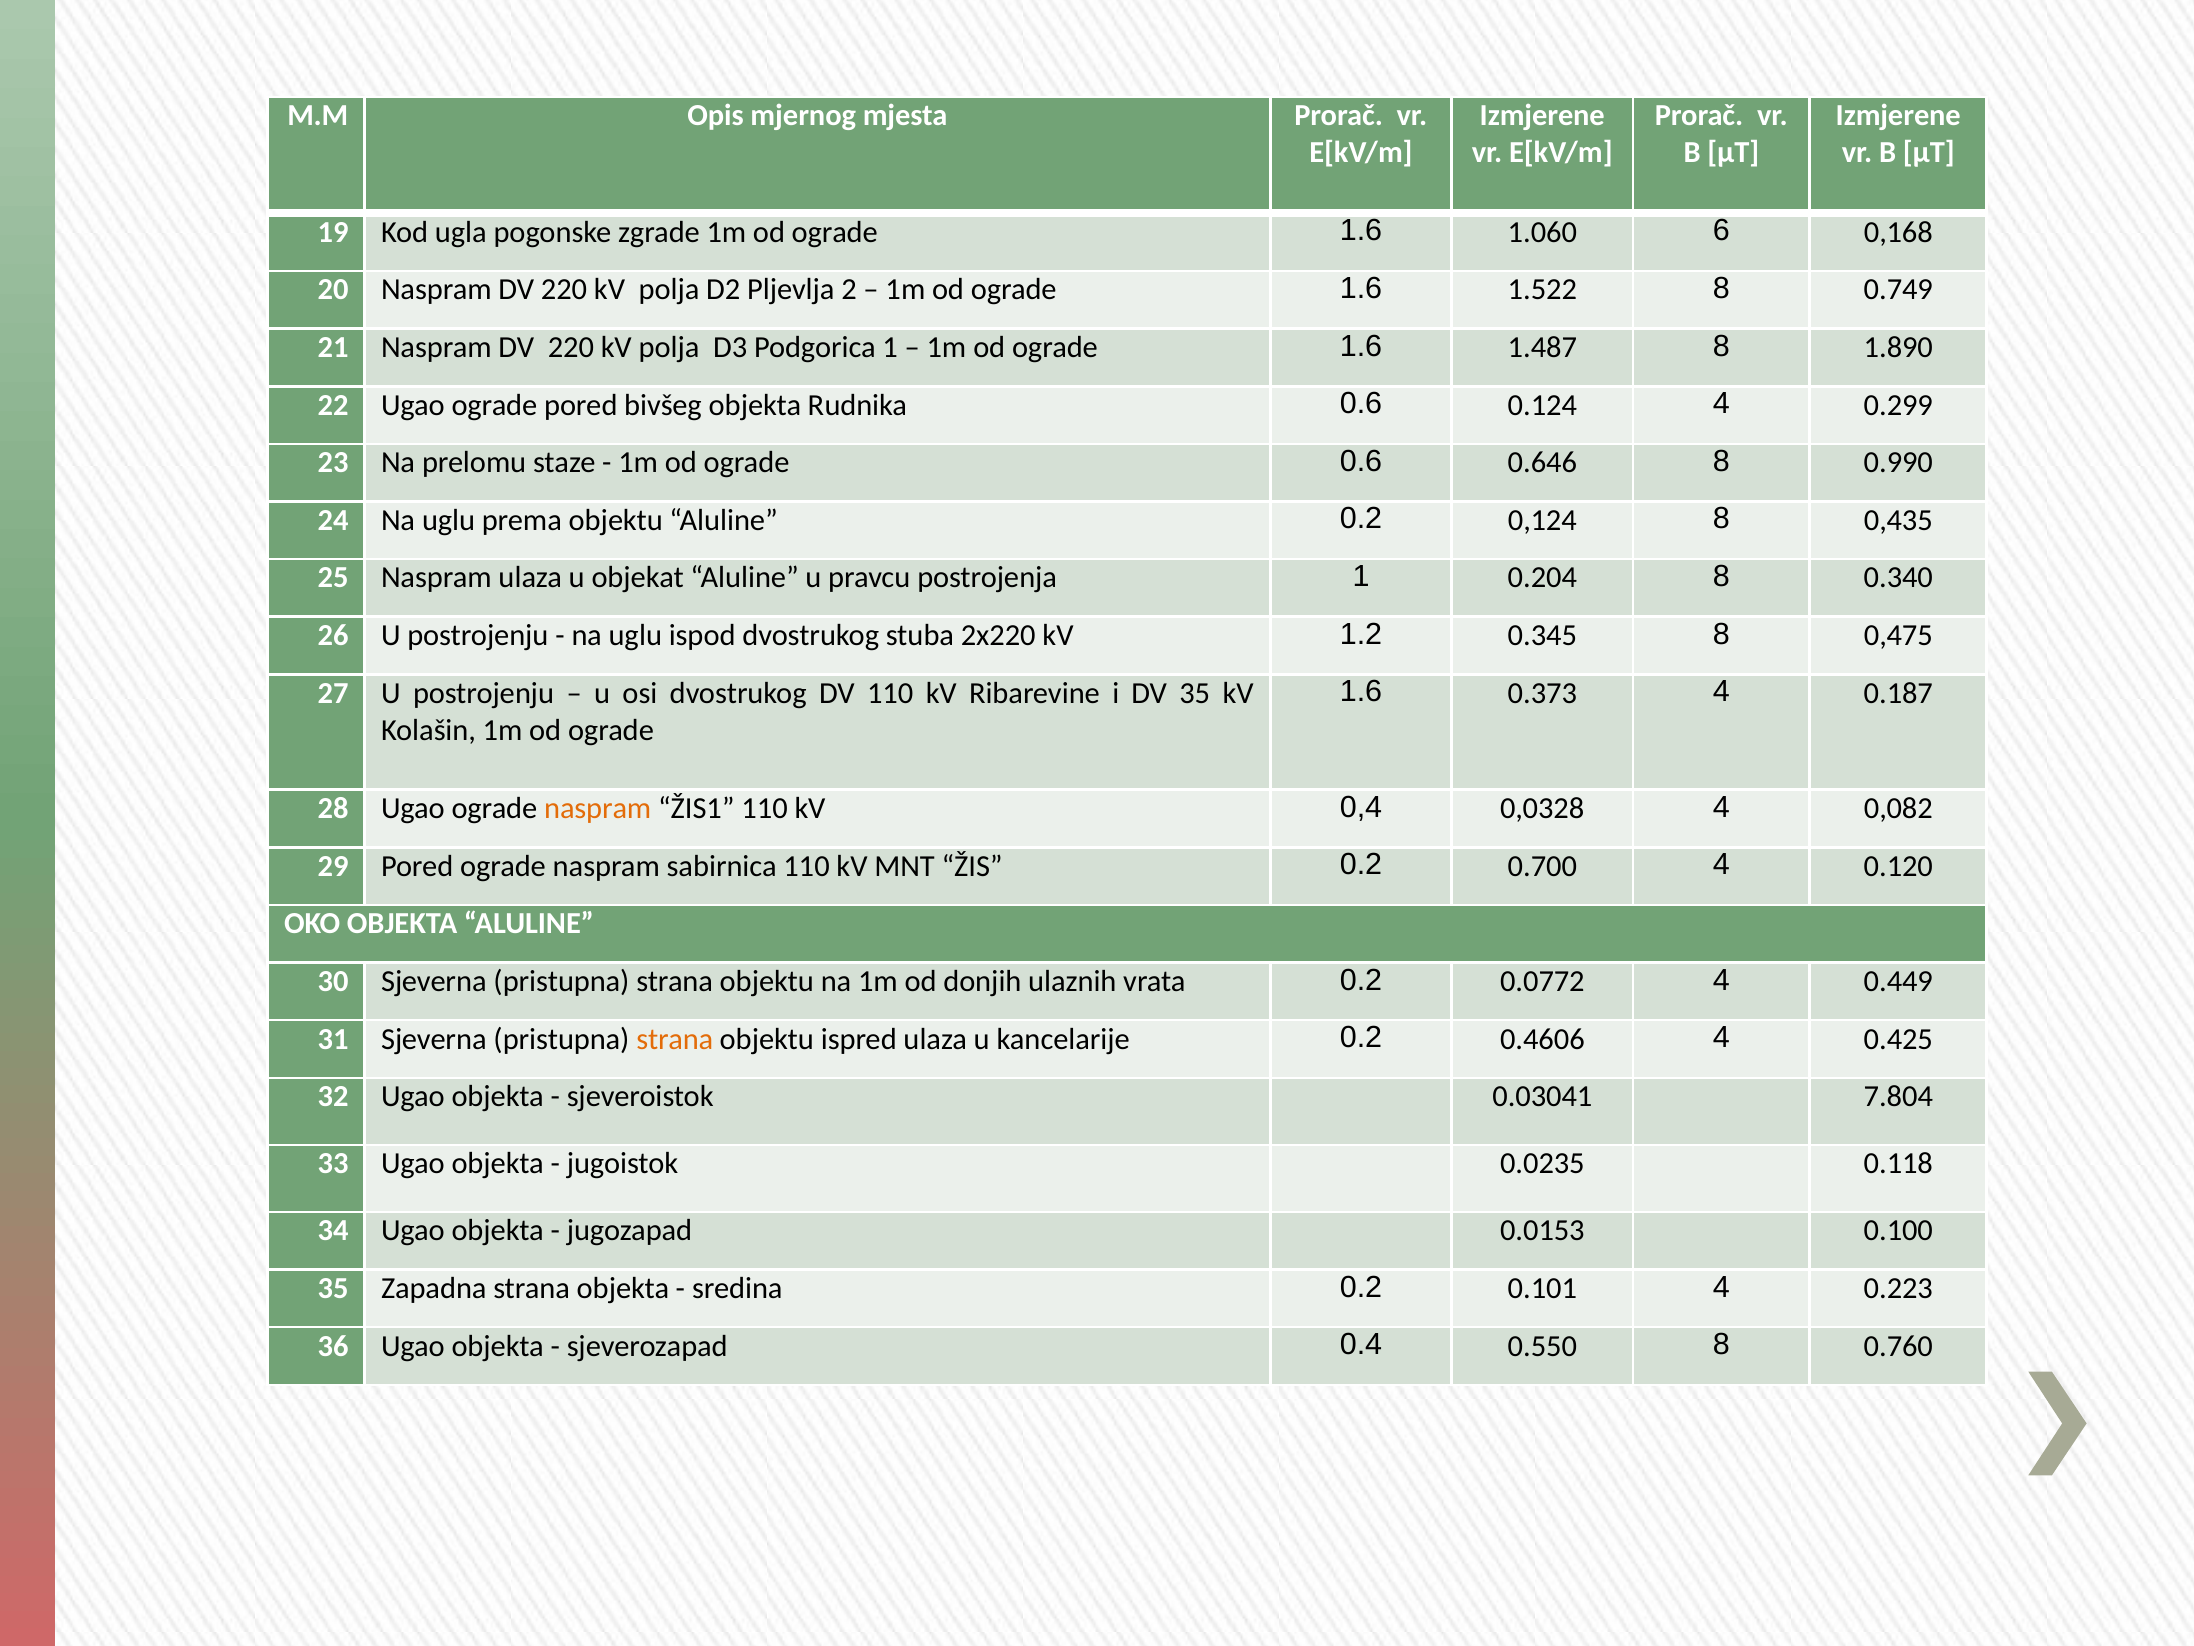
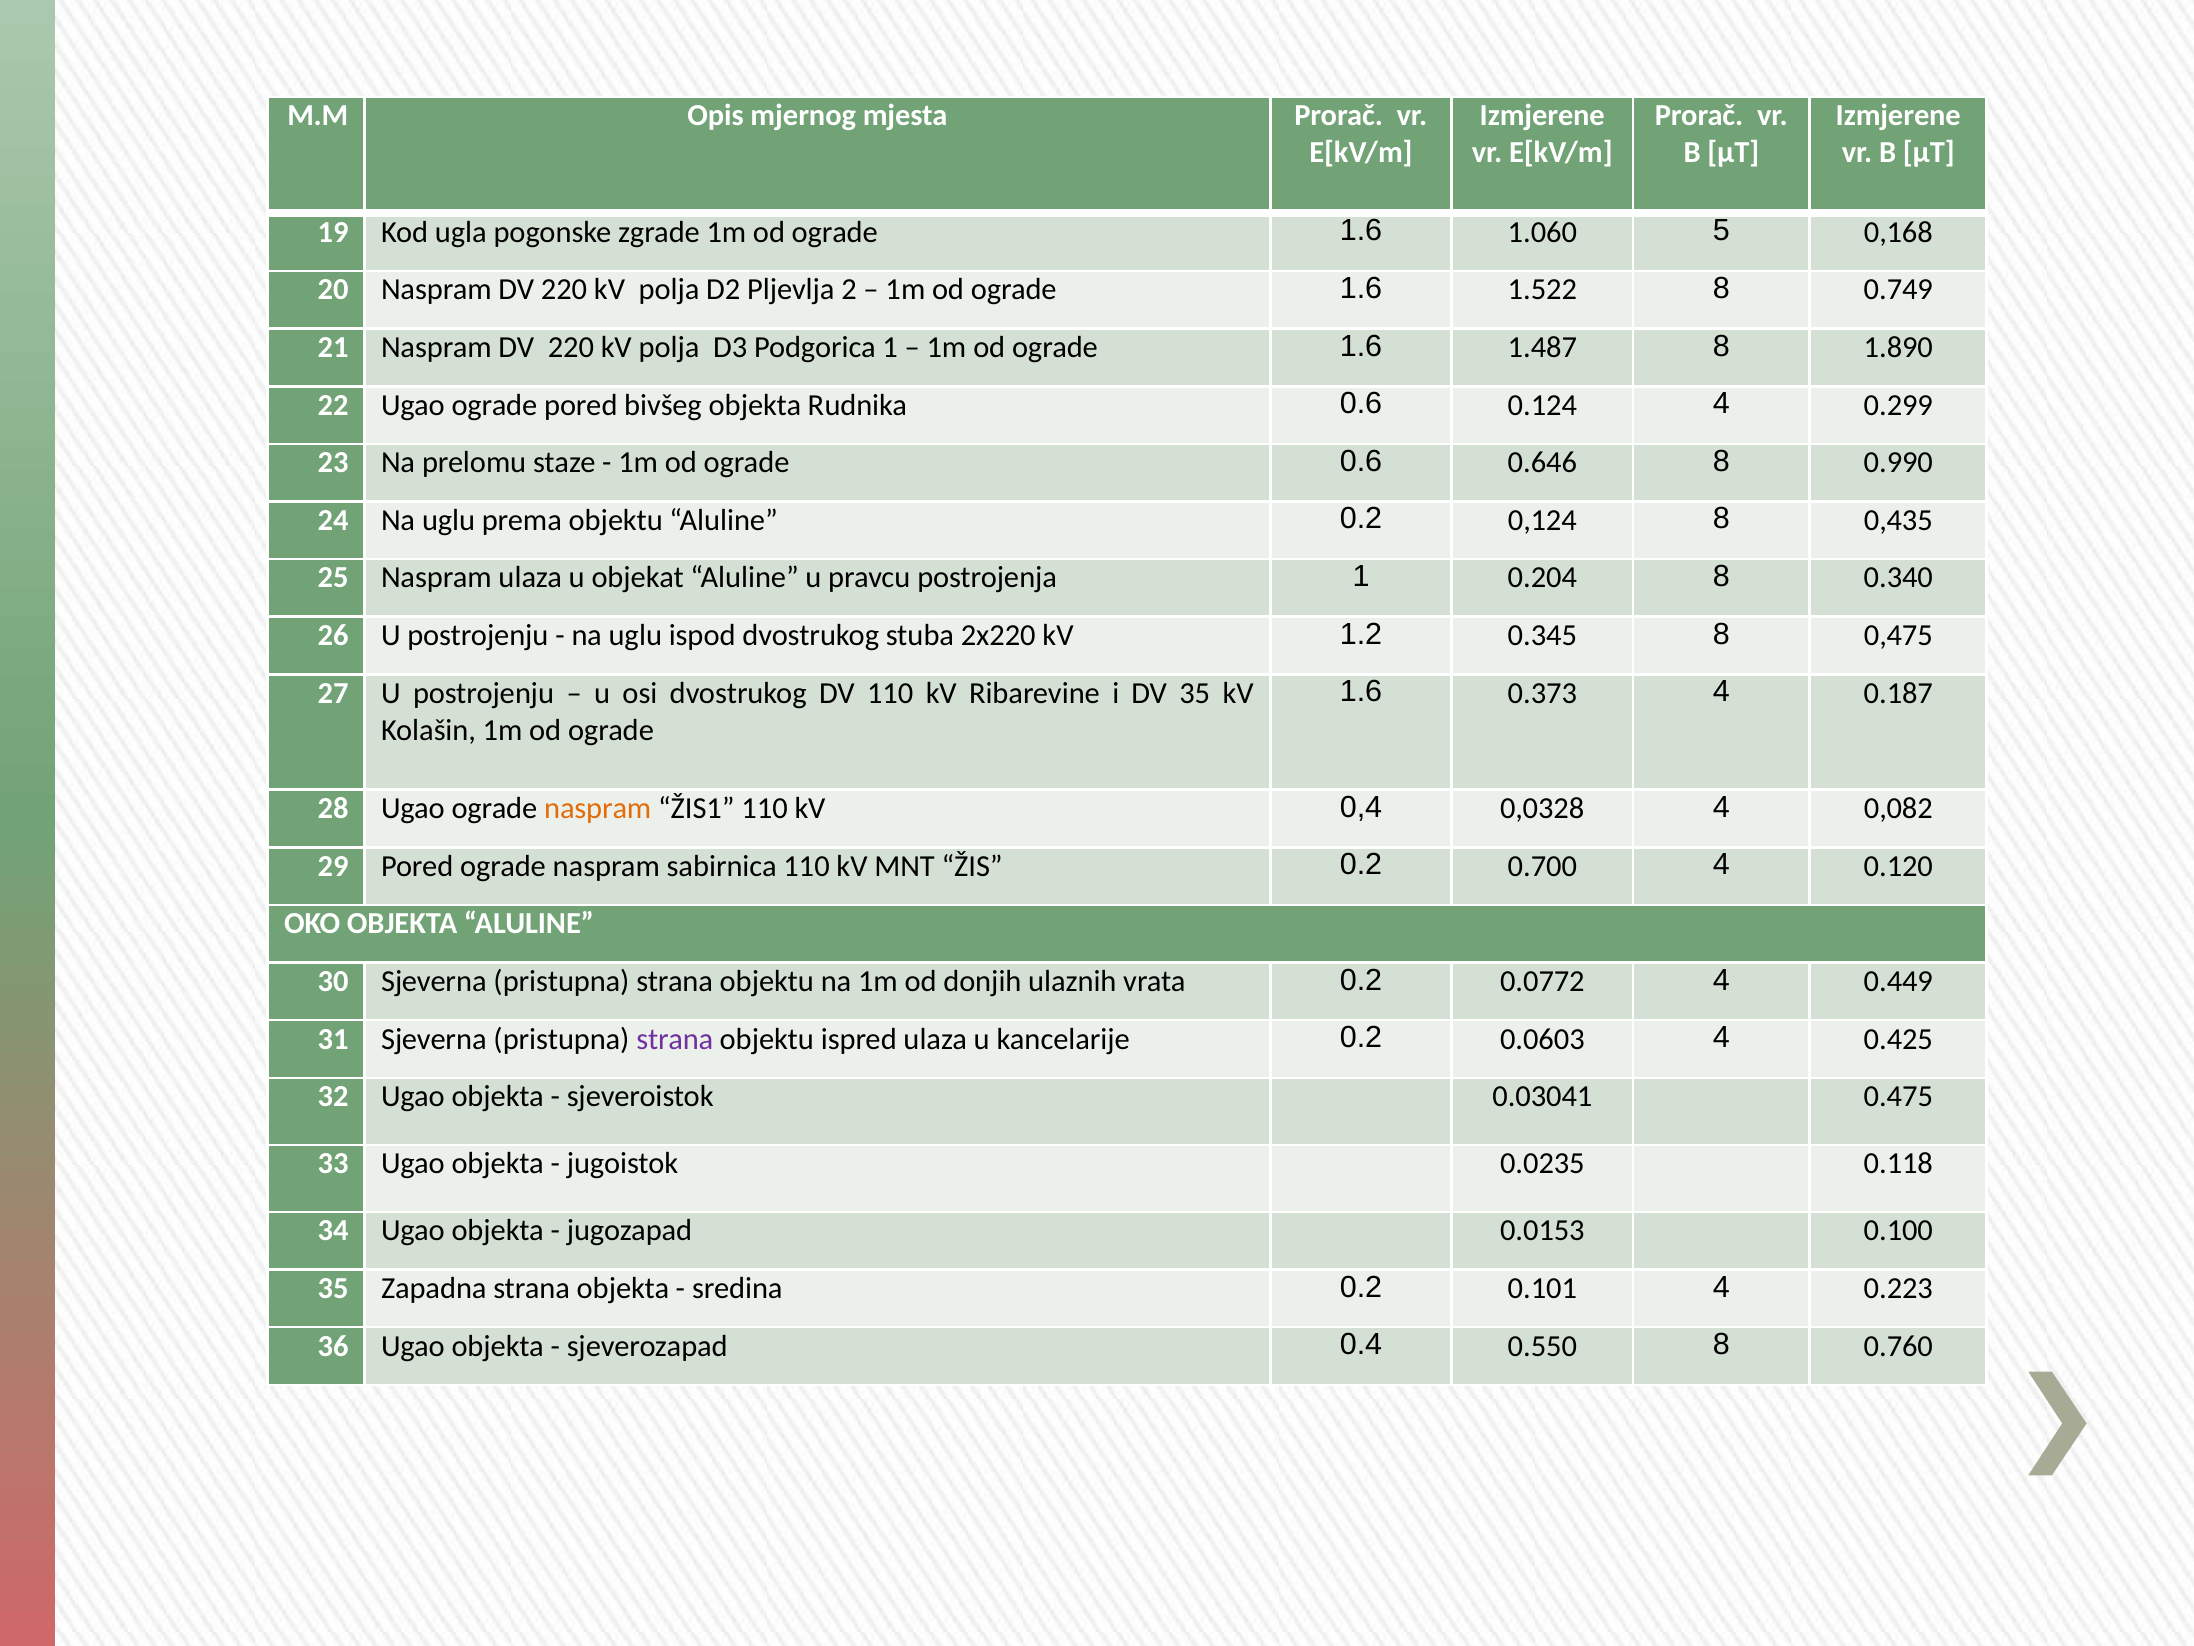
6: 6 -> 5 (1721, 231)
strana colour: orange -> purple (675, 1039)
0.4606: 0.4606 -> 0.0603 (1542, 1039)
7.804: 7.804 -> 0.475 (1898, 1096)
